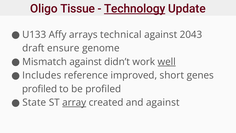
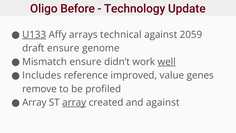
Tissue: Tissue -> Before (78, 9)
Technology underline: present -> none (135, 9)
U133 underline: none -> present (34, 35)
2043: 2043 -> 2059 (191, 35)
Mismatch against: against -> ensure (86, 62)
short: short -> value (172, 75)
profiled: profiled -> remove (40, 89)
State: State -> Array (34, 102)
